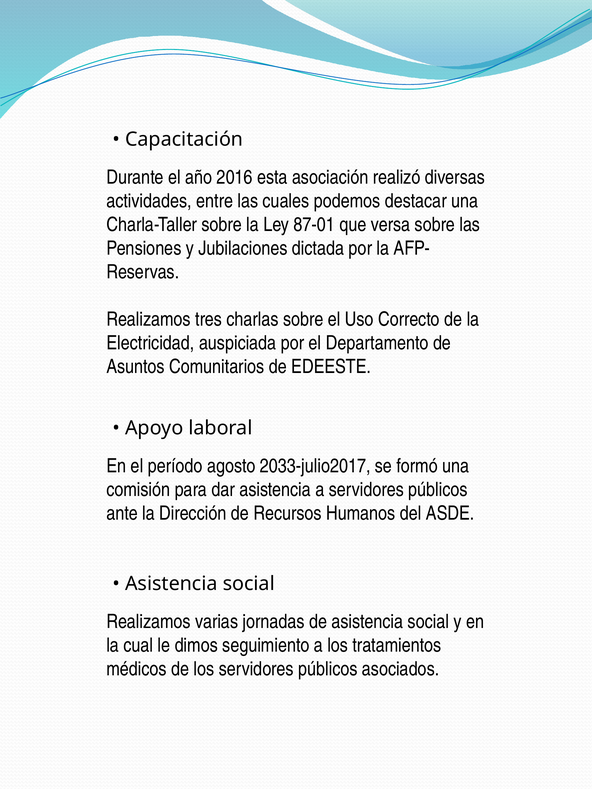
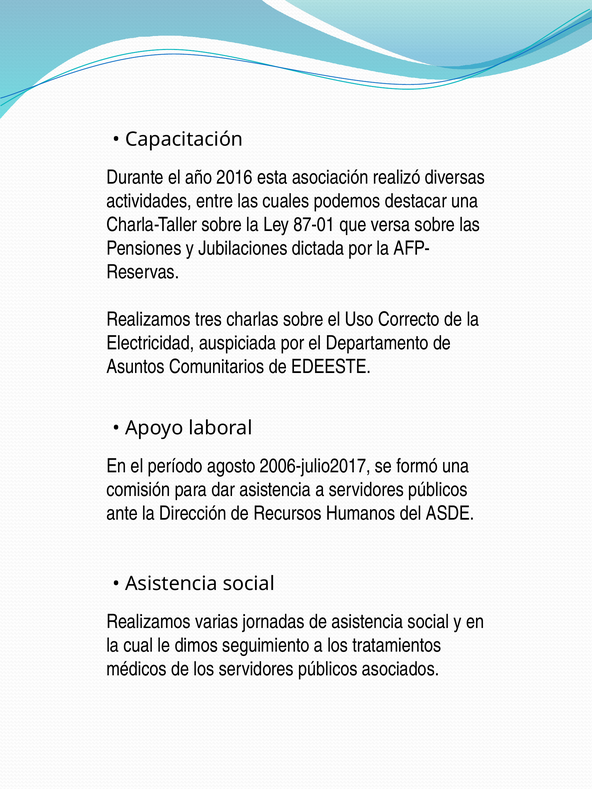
2033-julio2017: 2033-julio2017 -> 2006-julio2017 (315, 466)
